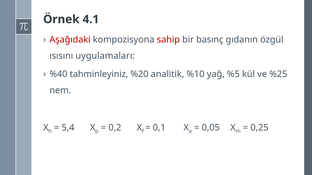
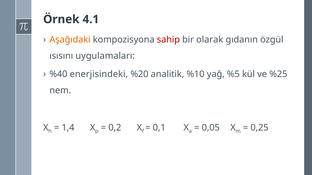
Aşağıdaki colour: red -> orange (70, 40)
basınç: basınç -> olarak (210, 40)
tahminleyiniz: tahminleyiniz -> enerjisindeki (99, 74)
5,4: 5,4 -> 1,4 (68, 128)
